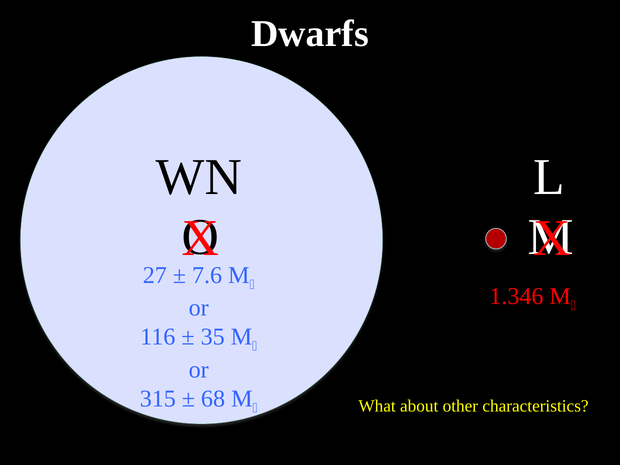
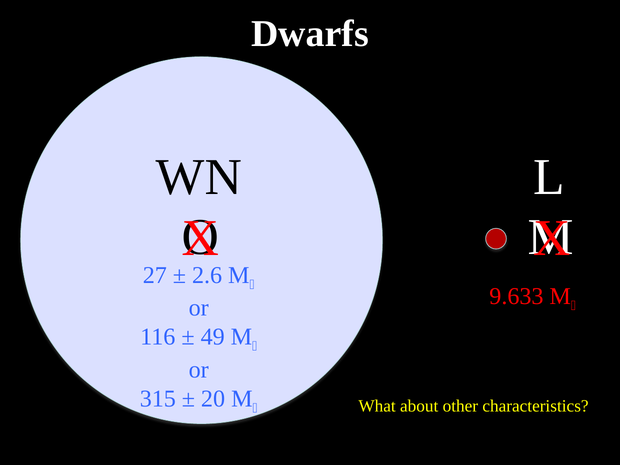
7.6: 7.6 -> 2.6 (207, 275)
1.346: 1.346 -> 9.633 (516, 296)
35: 35 -> 49 (213, 337)
68: 68 -> 20 (213, 399)
